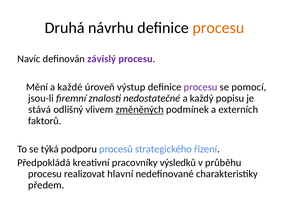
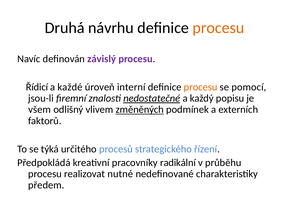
Mění: Mění -> Řídicí (37, 87)
výstup: výstup -> interní (131, 87)
procesu colour: purple -> orange (201, 87)
nedostatečné underline: none -> present (152, 99)
stává: stává -> všem (40, 110)
podporu: podporu -> určitého (79, 150)
výsledků: výsledků -> radikální (178, 163)
hlavní: hlavní -> nutné (120, 174)
